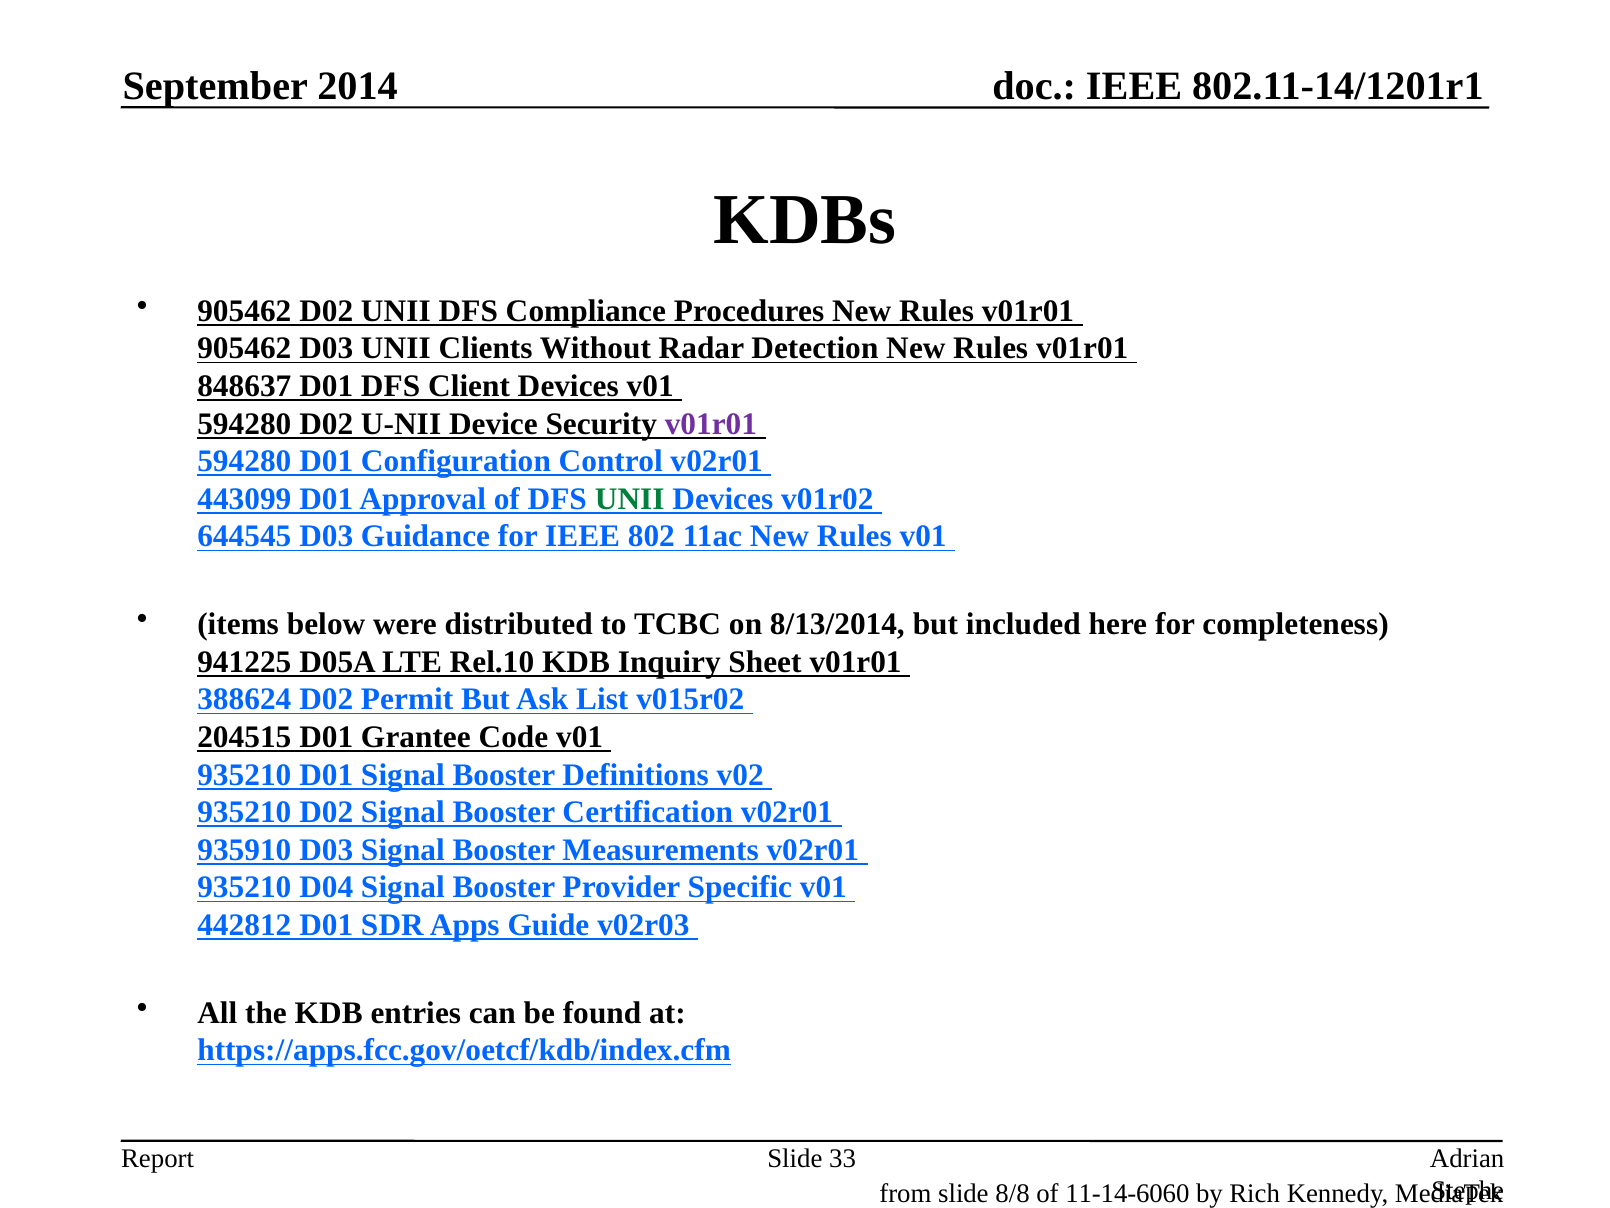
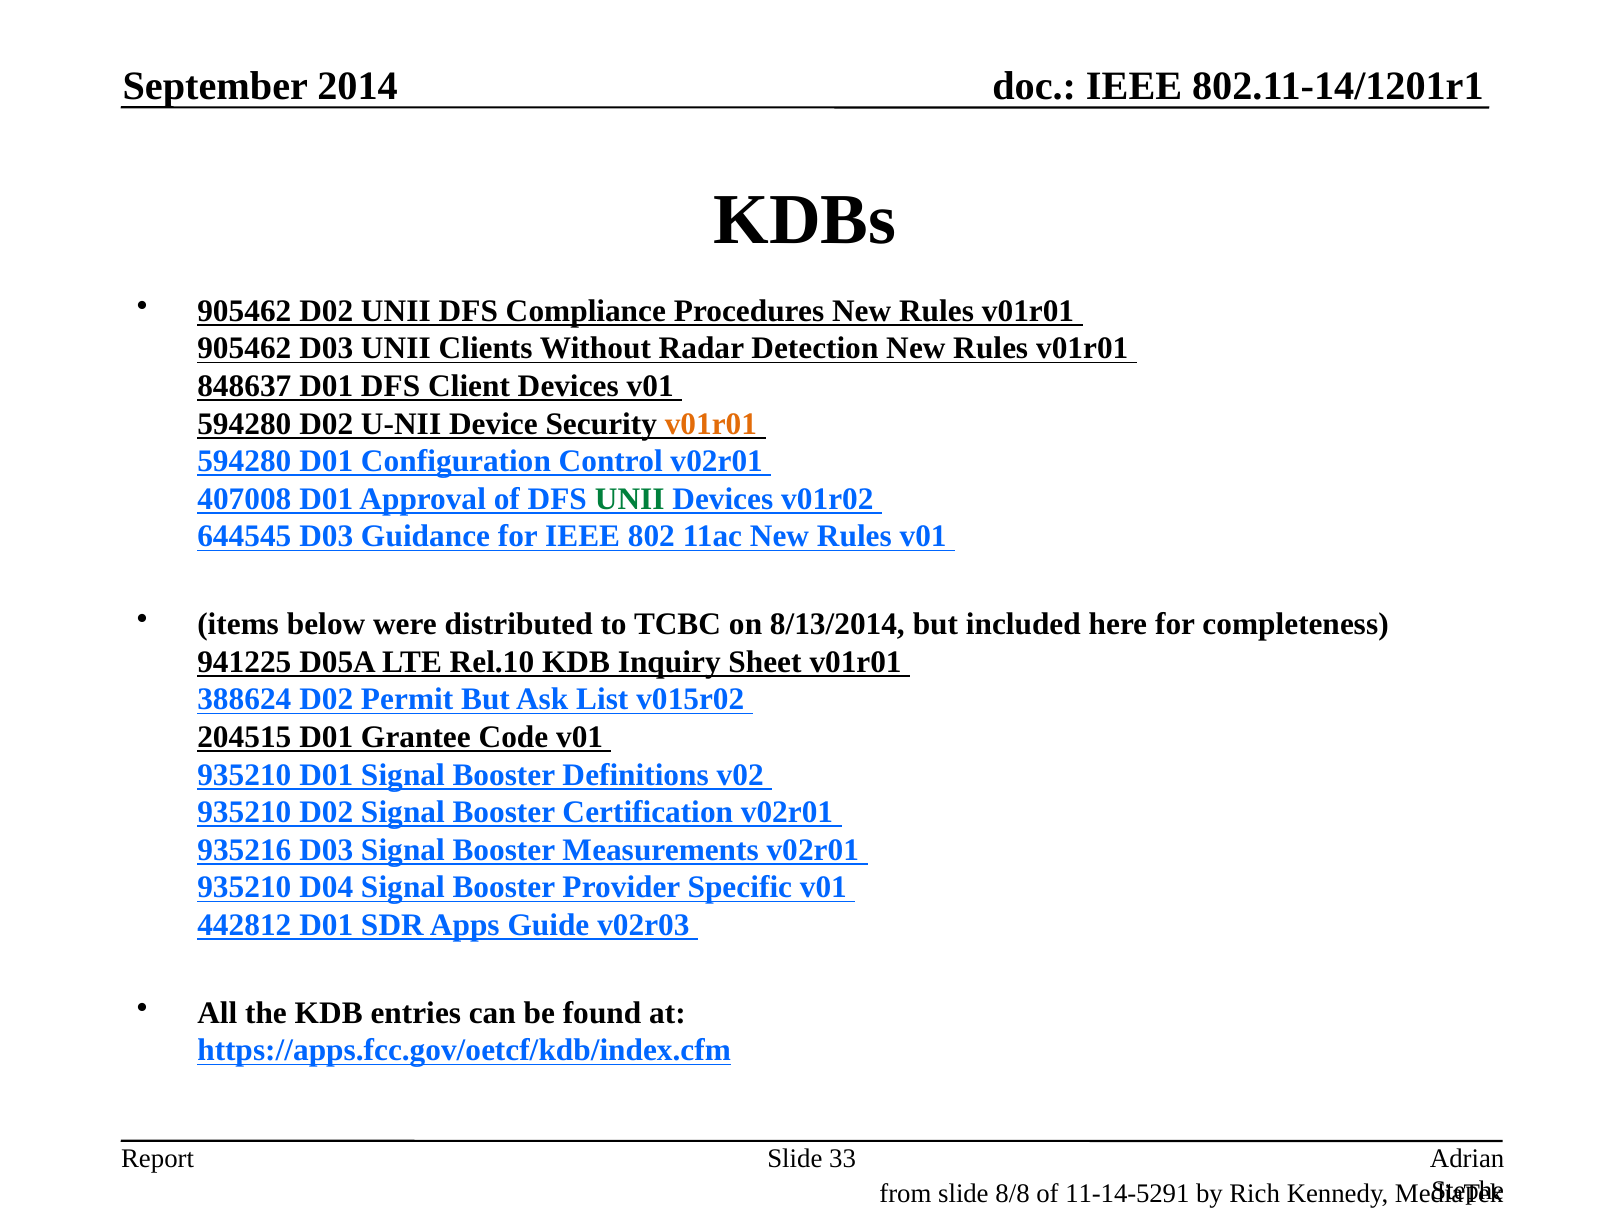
v01r01 colour: purple -> orange (711, 424)
443099: 443099 -> 407008 (244, 499)
935910: 935910 -> 935216 (244, 850)
11-14-6060: 11-14-6060 -> 11-14-5291 (1127, 1193)
